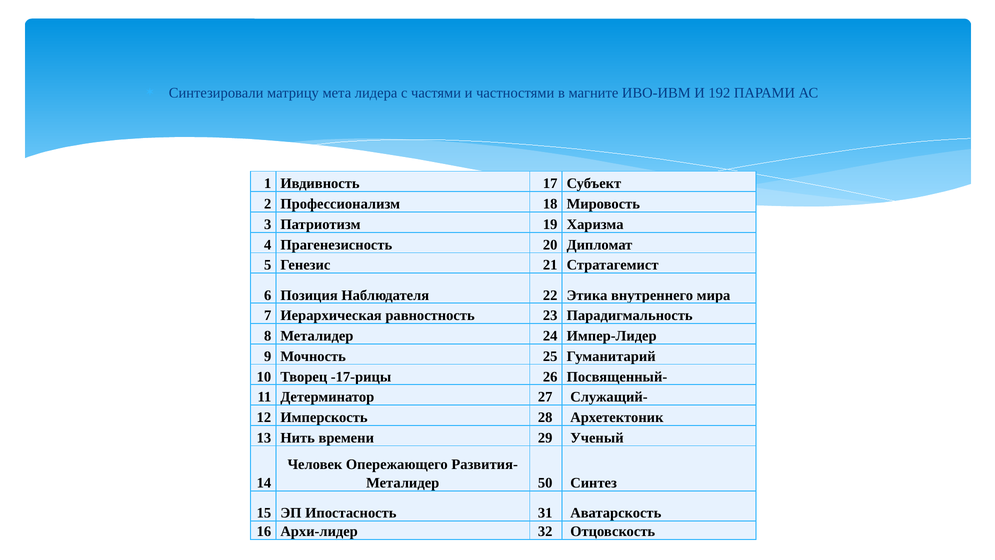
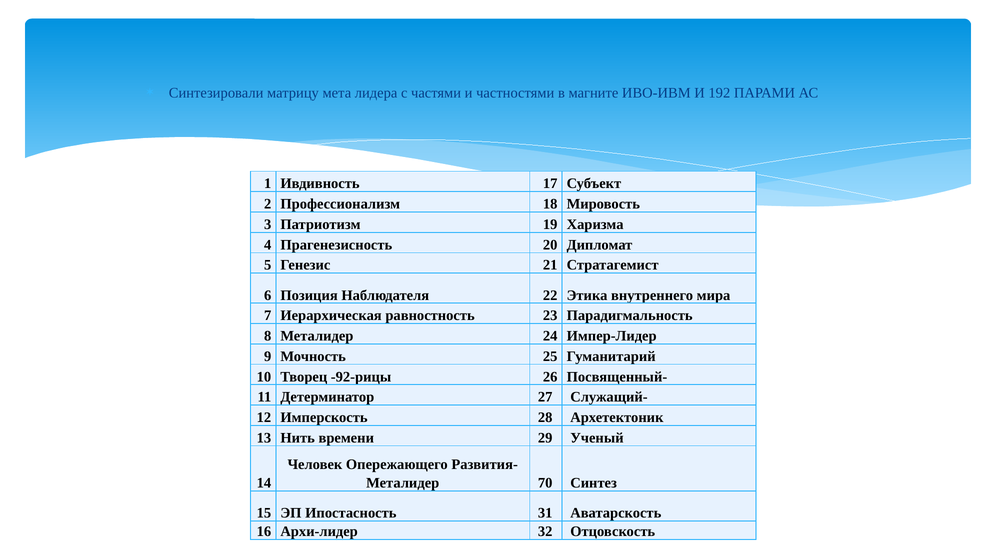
-17-рицы: -17-рицы -> -92-рицы (361, 377)
50: 50 -> 70 (545, 483)
